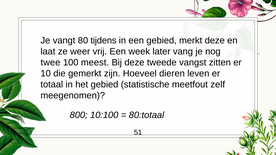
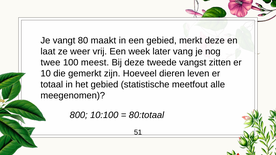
tijdens: tijdens -> maakt (103, 40)
zelf: zelf -> alle (218, 85)
